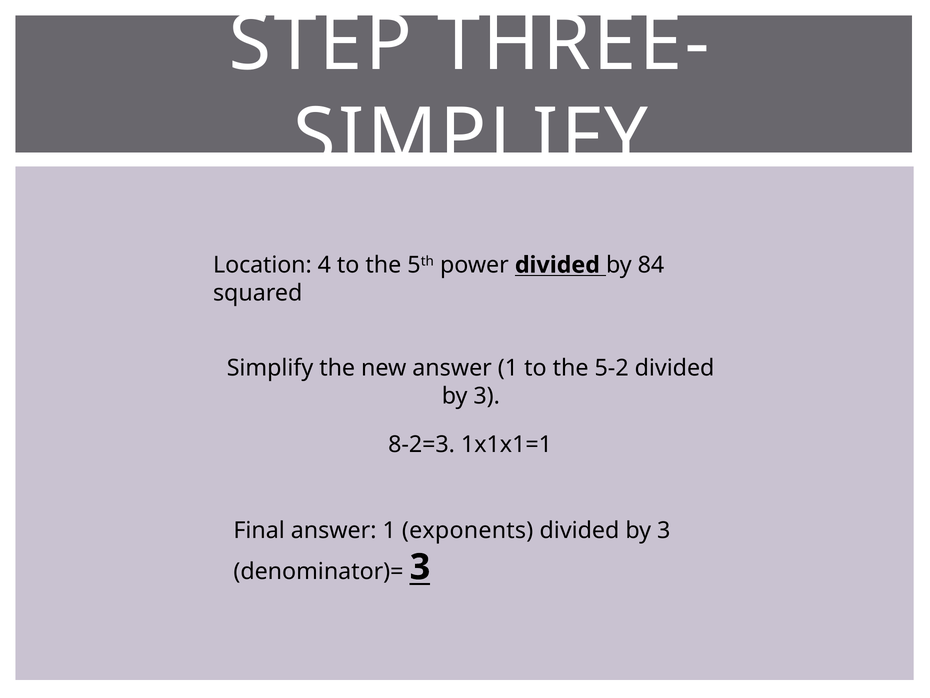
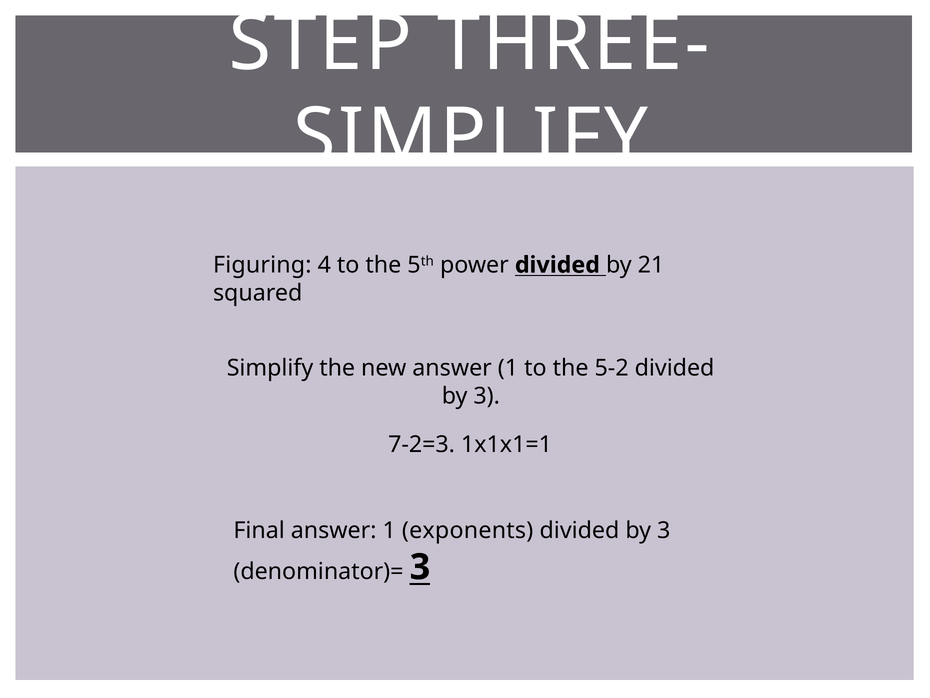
Location: Location -> Figuring (262, 265)
84: 84 -> 21 (651, 265)
8-2=3: 8-2=3 -> 7-2=3 (422, 444)
